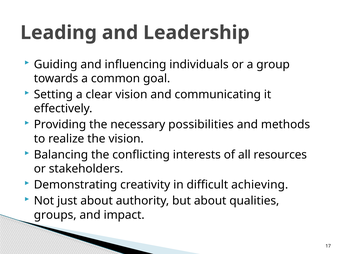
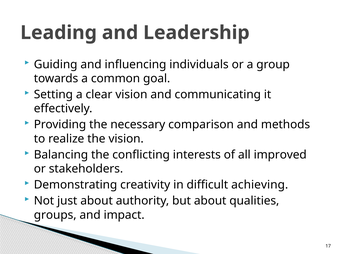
possibilities: possibilities -> comparison (201, 125)
resources: resources -> improved (280, 155)
